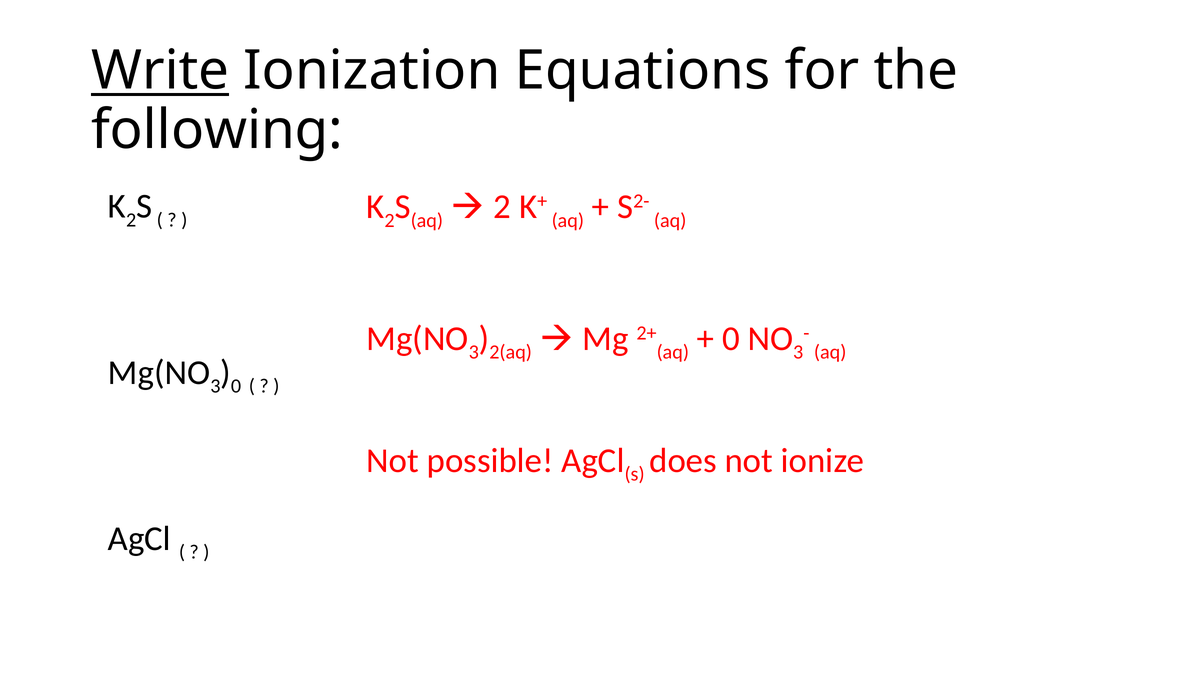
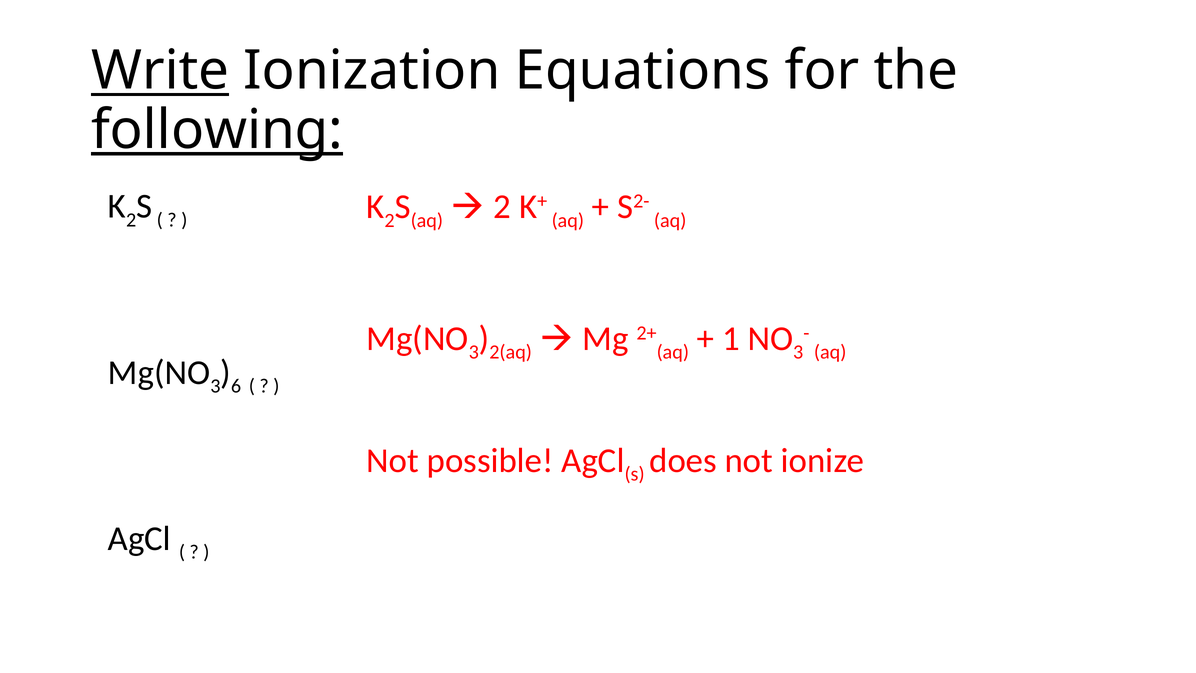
following underline: none -> present (217, 130)
0: 0 -> 1 (731, 338)
0: 0 -> 6 (236, 386)
